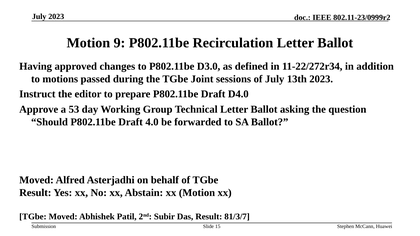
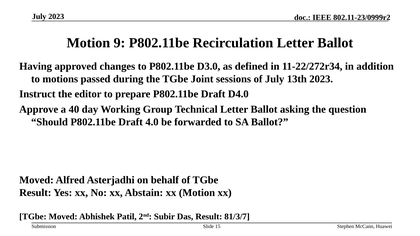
53: 53 -> 40 (74, 109)
